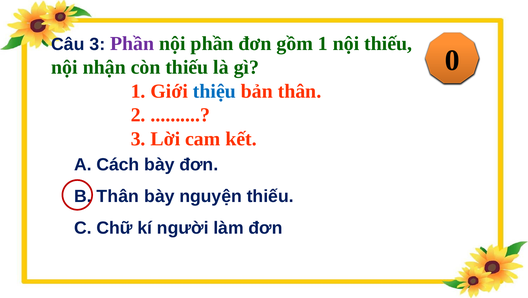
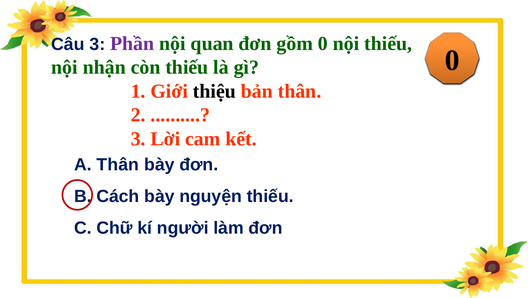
nội phần: phần -> quan (212, 43)
gồm 1: 1 -> 0 (323, 43)
thiệu colour: blue -> black (214, 91)
A Cách: Cách -> Thân (118, 164)
Thân: Thân -> Cách (118, 196)
